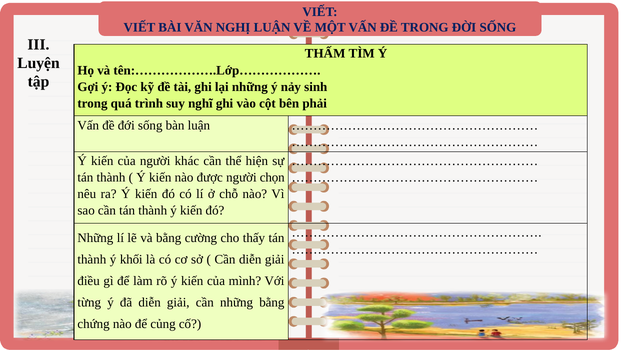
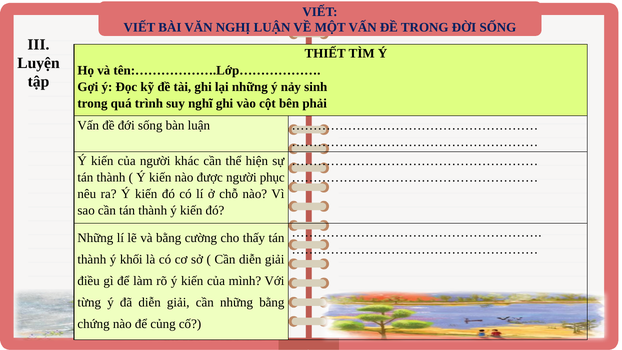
THẤM: THẤM -> THIẾT (325, 54)
chọn: chọn -> phục (272, 178)
